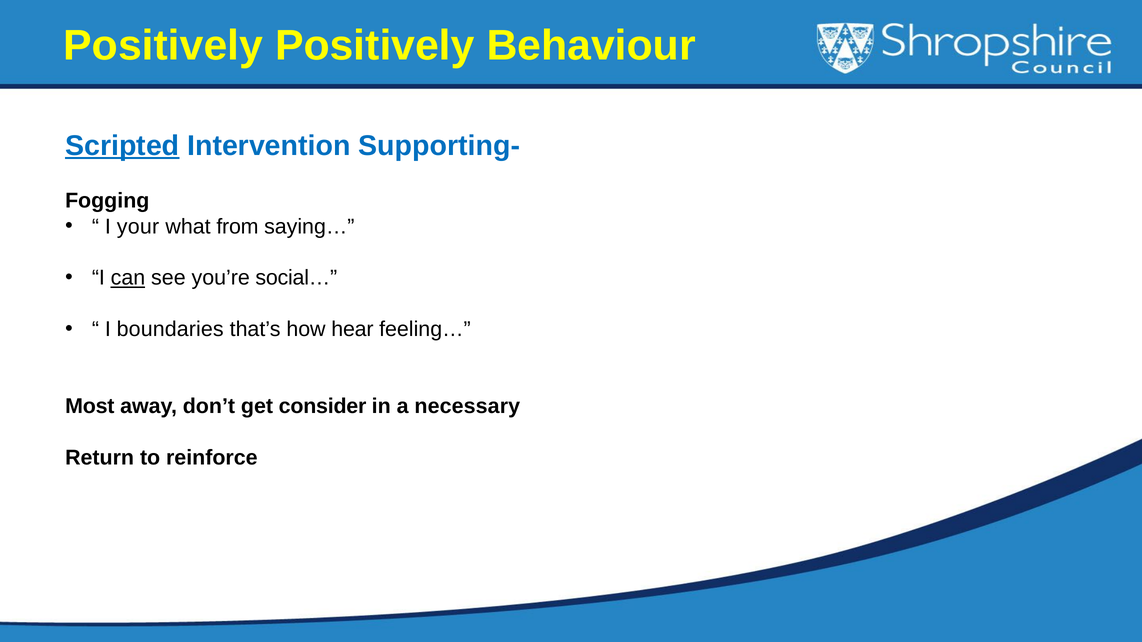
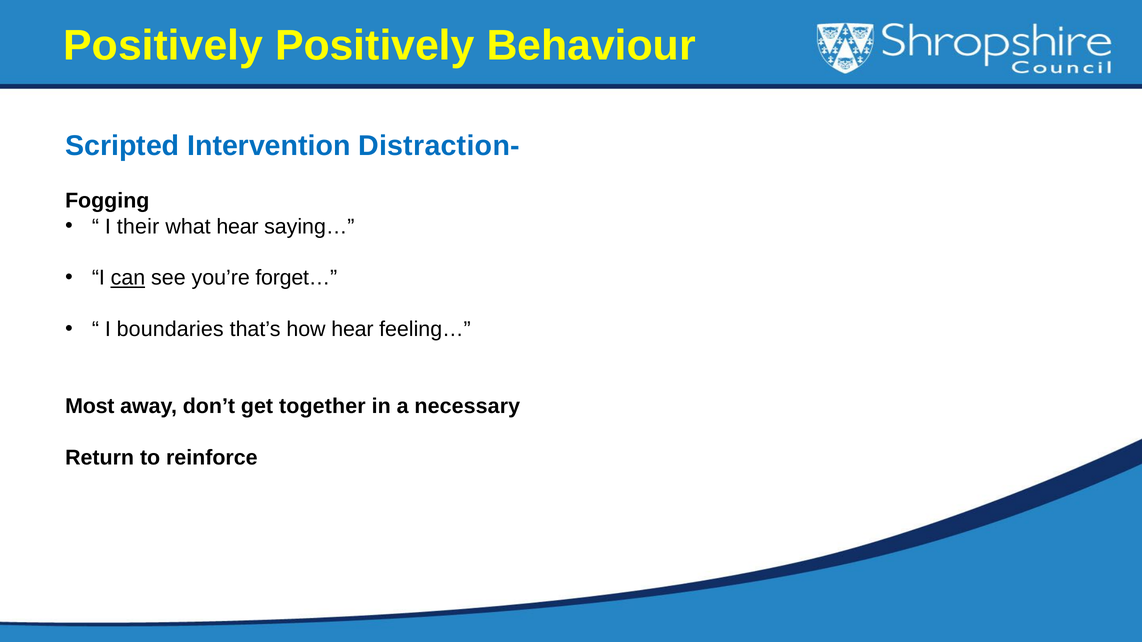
Scripted underline: present -> none (122, 146)
Supporting-: Supporting- -> Distraction- (439, 146)
your: your -> their (138, 227)
what from: from -> hear (237, 227)
social…: social… -> forget… (296, 278)
consider: consider -> together (322, 407)
